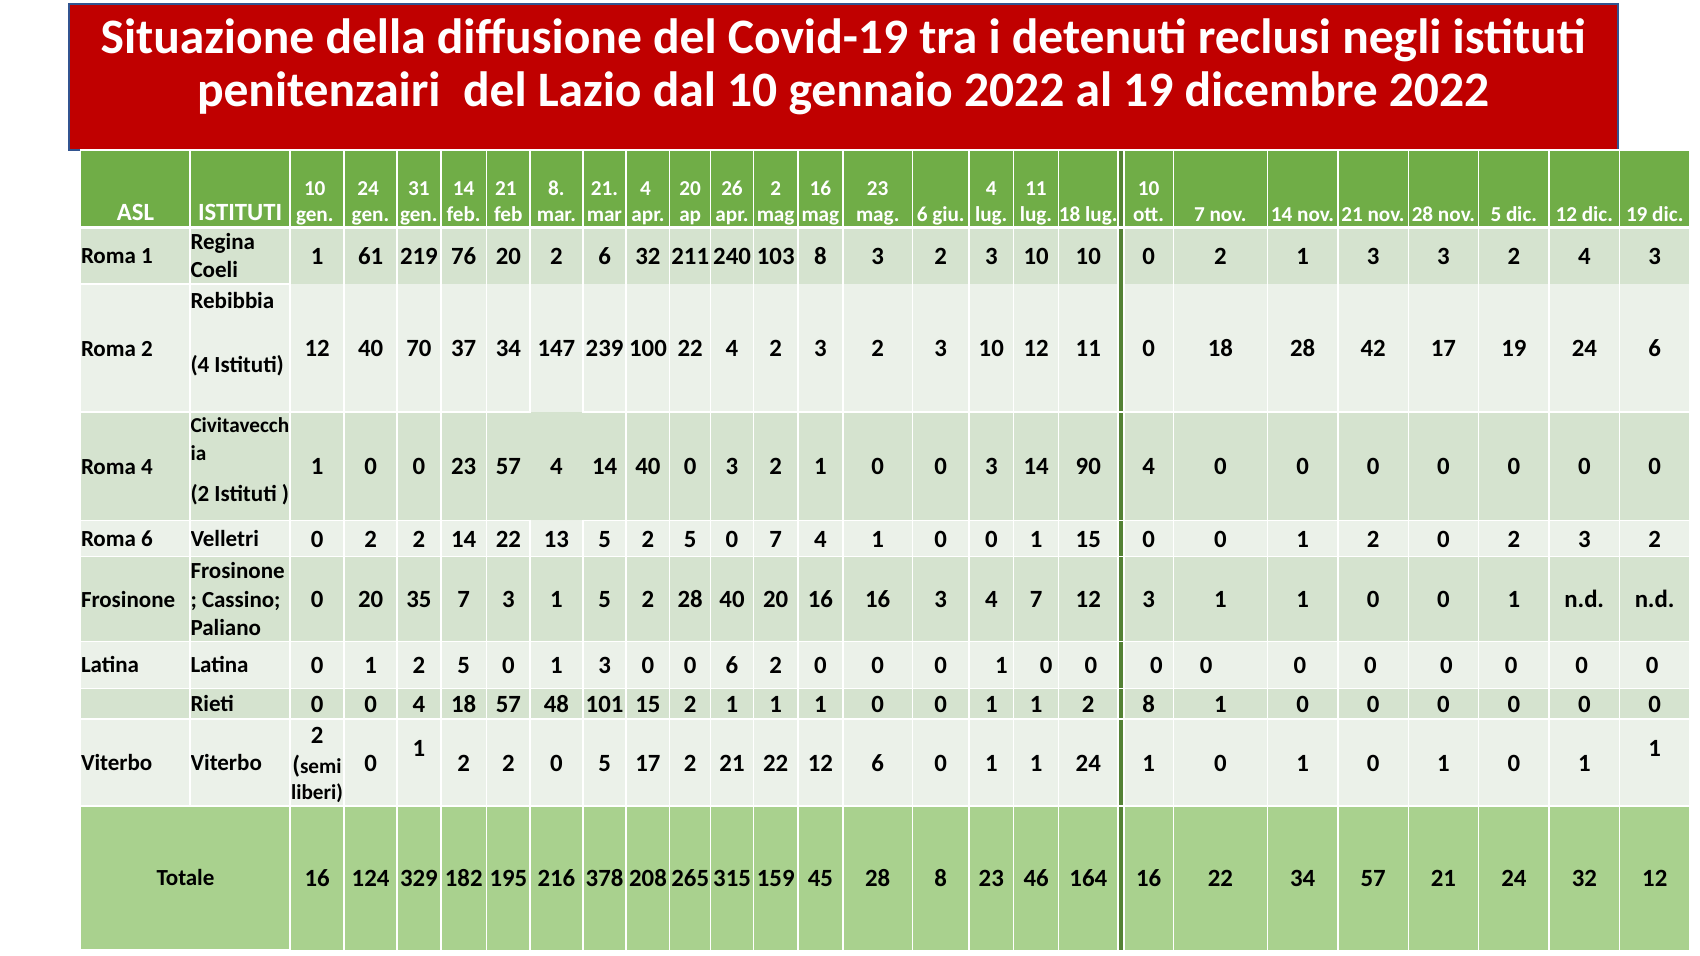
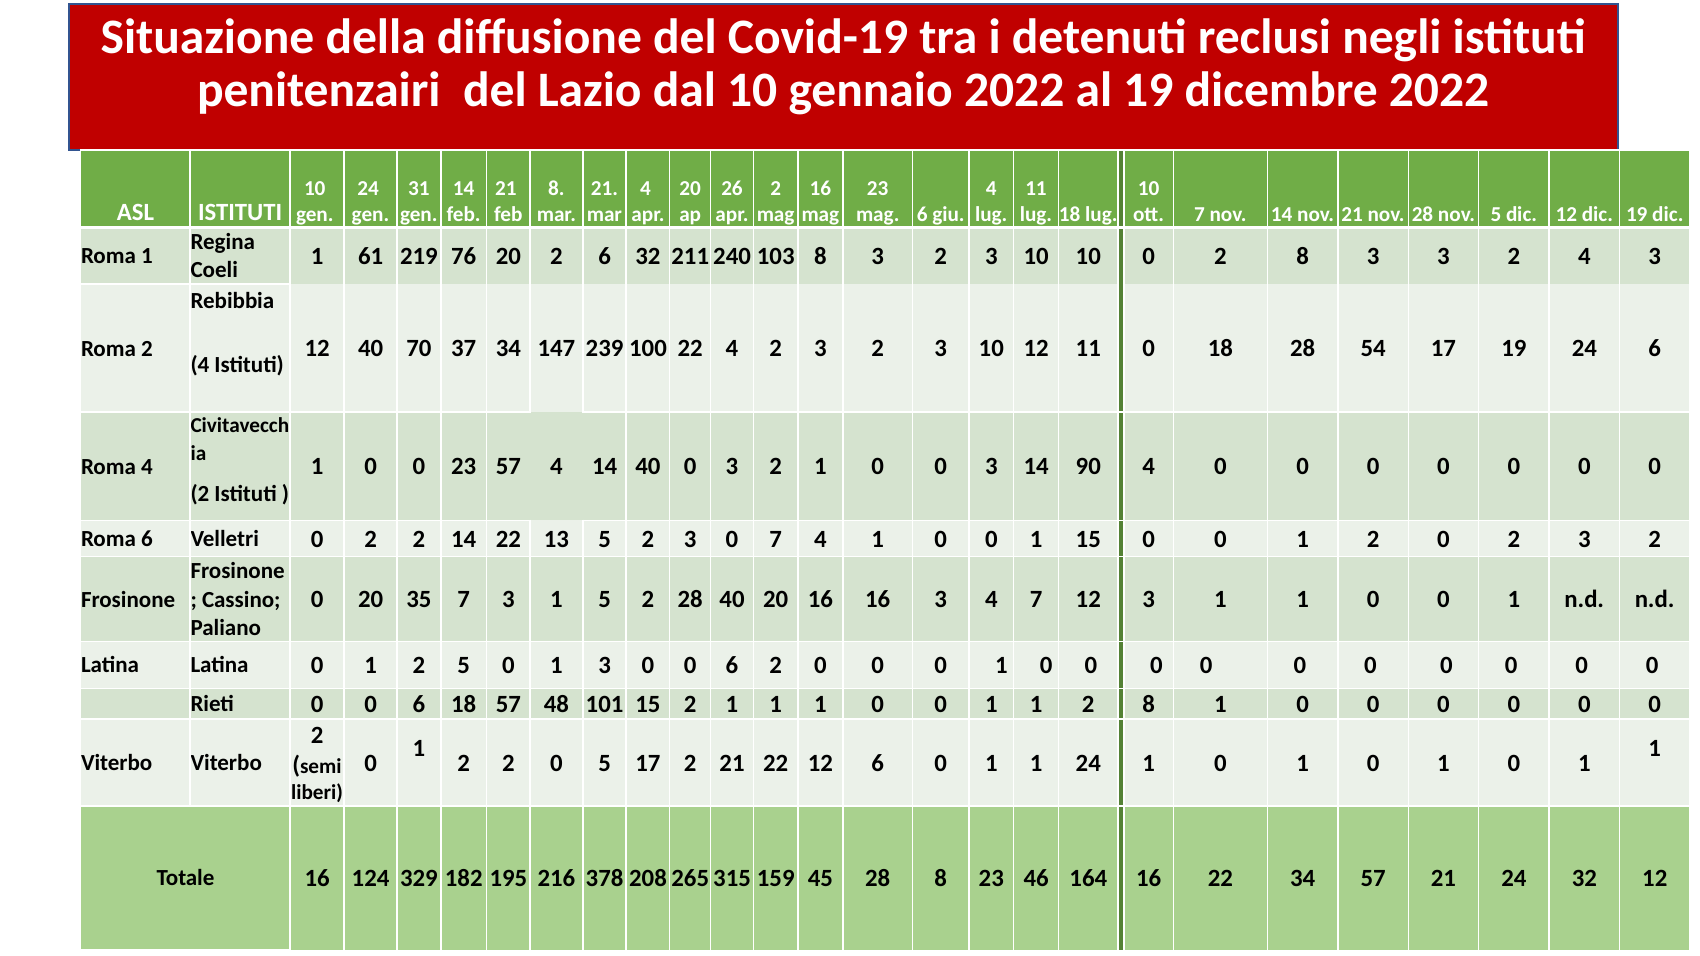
0 2 1: 1 -> 8 (1303, 256)
42: 42 -> 54 (1373, 349)
5 2 5: 5 -> 3 (690, 539)
Rieti 0 0 4: 4 -> 6 (419, 704)
